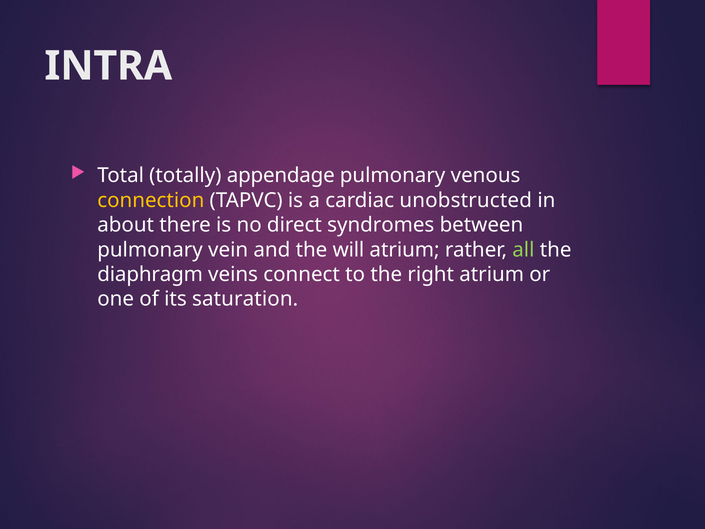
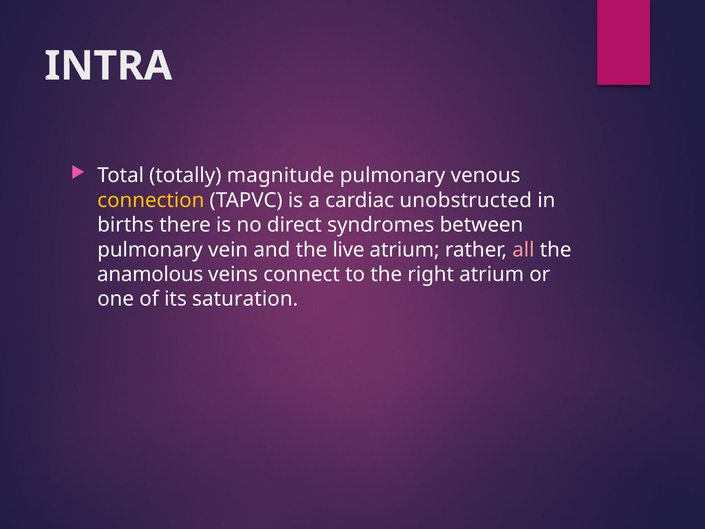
appendage: appendage -> magnitude (281, 176)
about: about -> births (126, 225)
will: will -> live (349, 250)
all colour: light green -> pink (523, 250)
diaphragm: diaphragm -> anamolous (150, 274)
